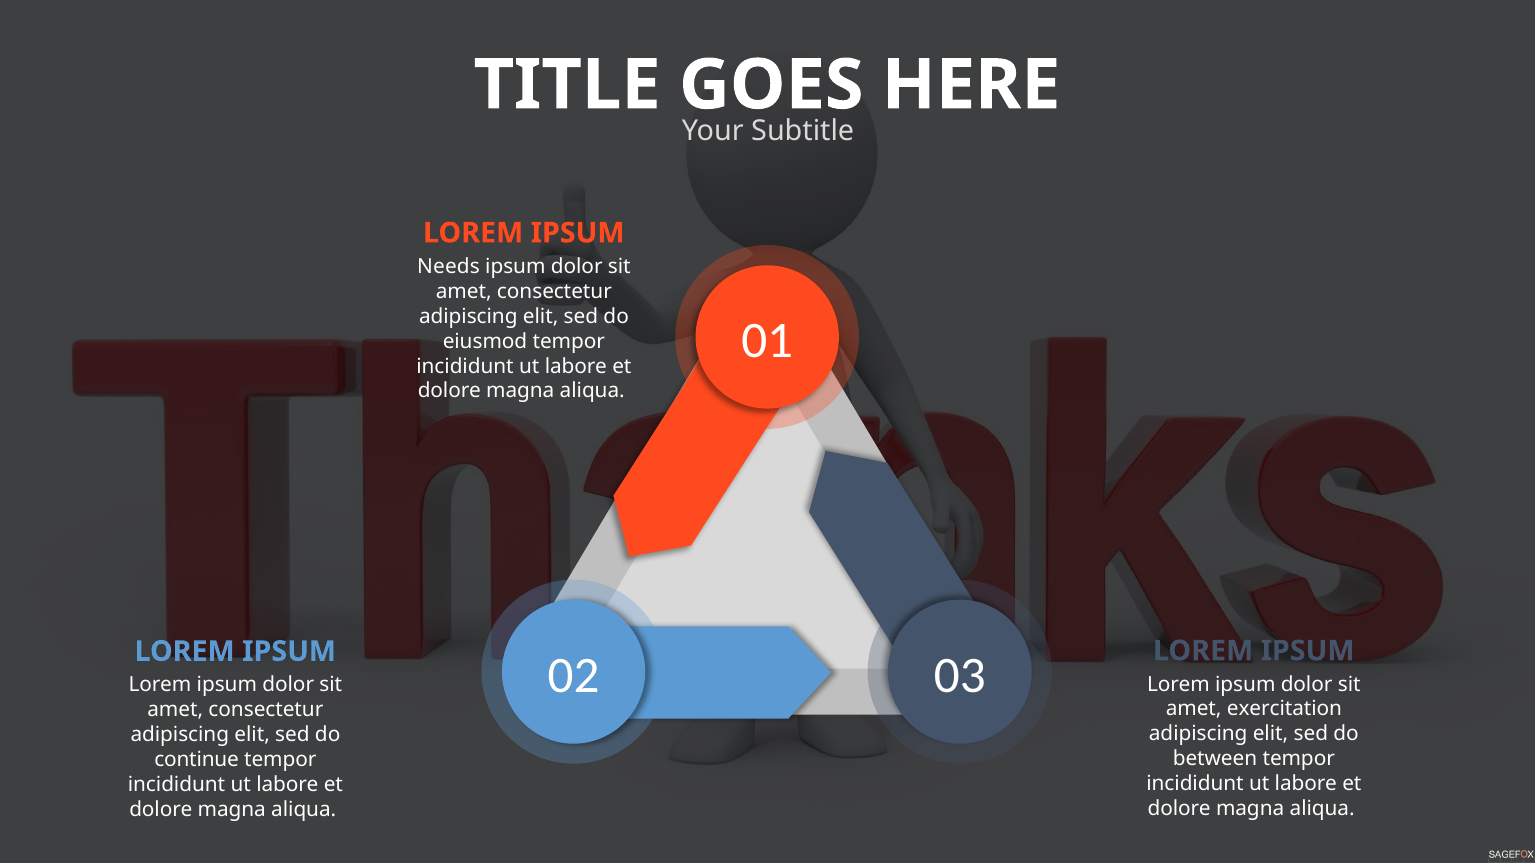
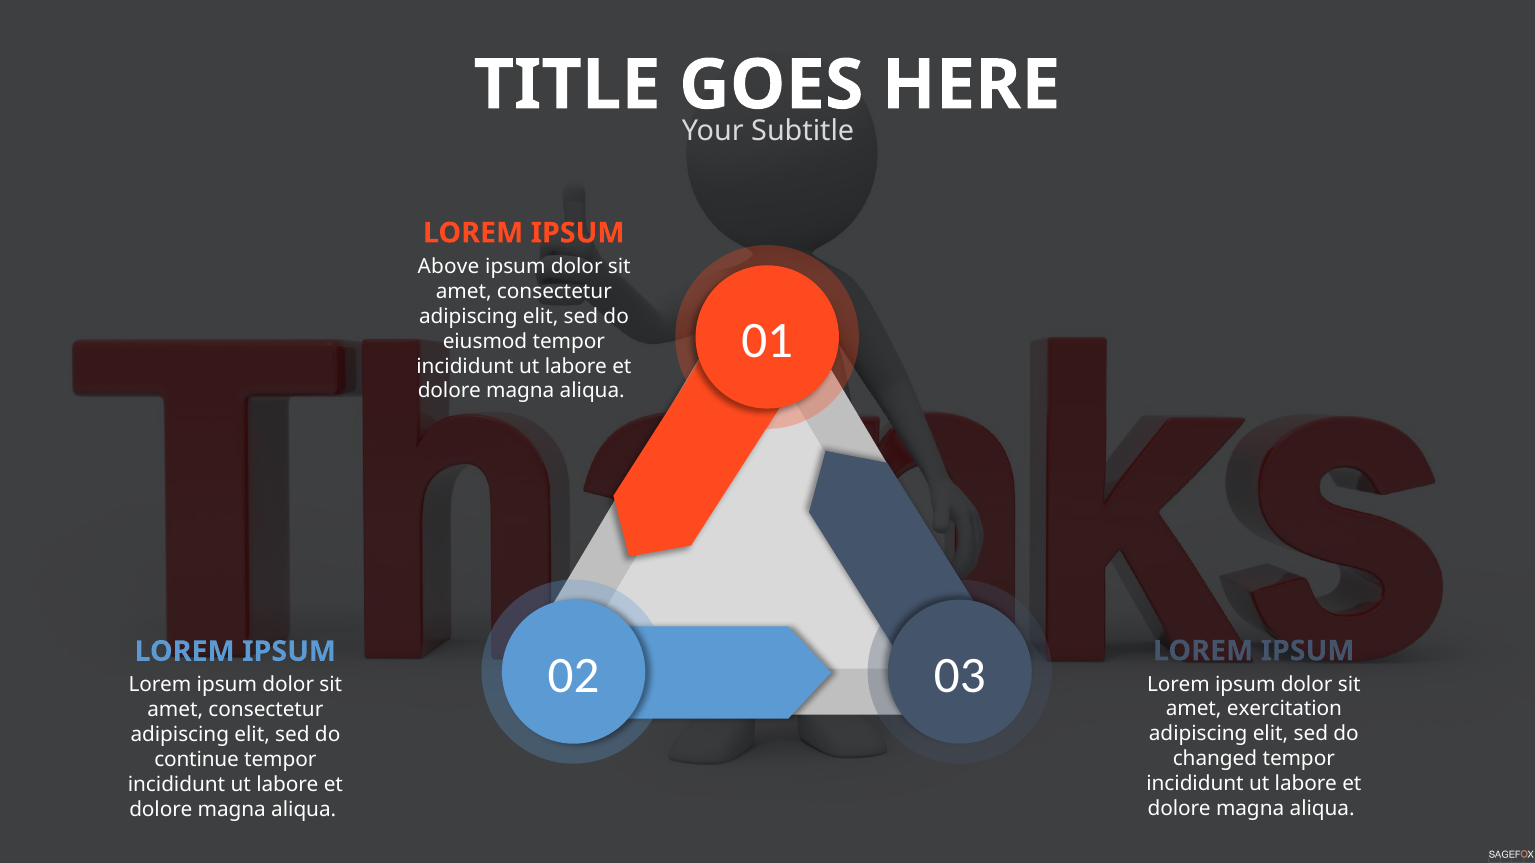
Needs: Needs -> Above (448, 266)
between: between -> changed (1215, 759)
